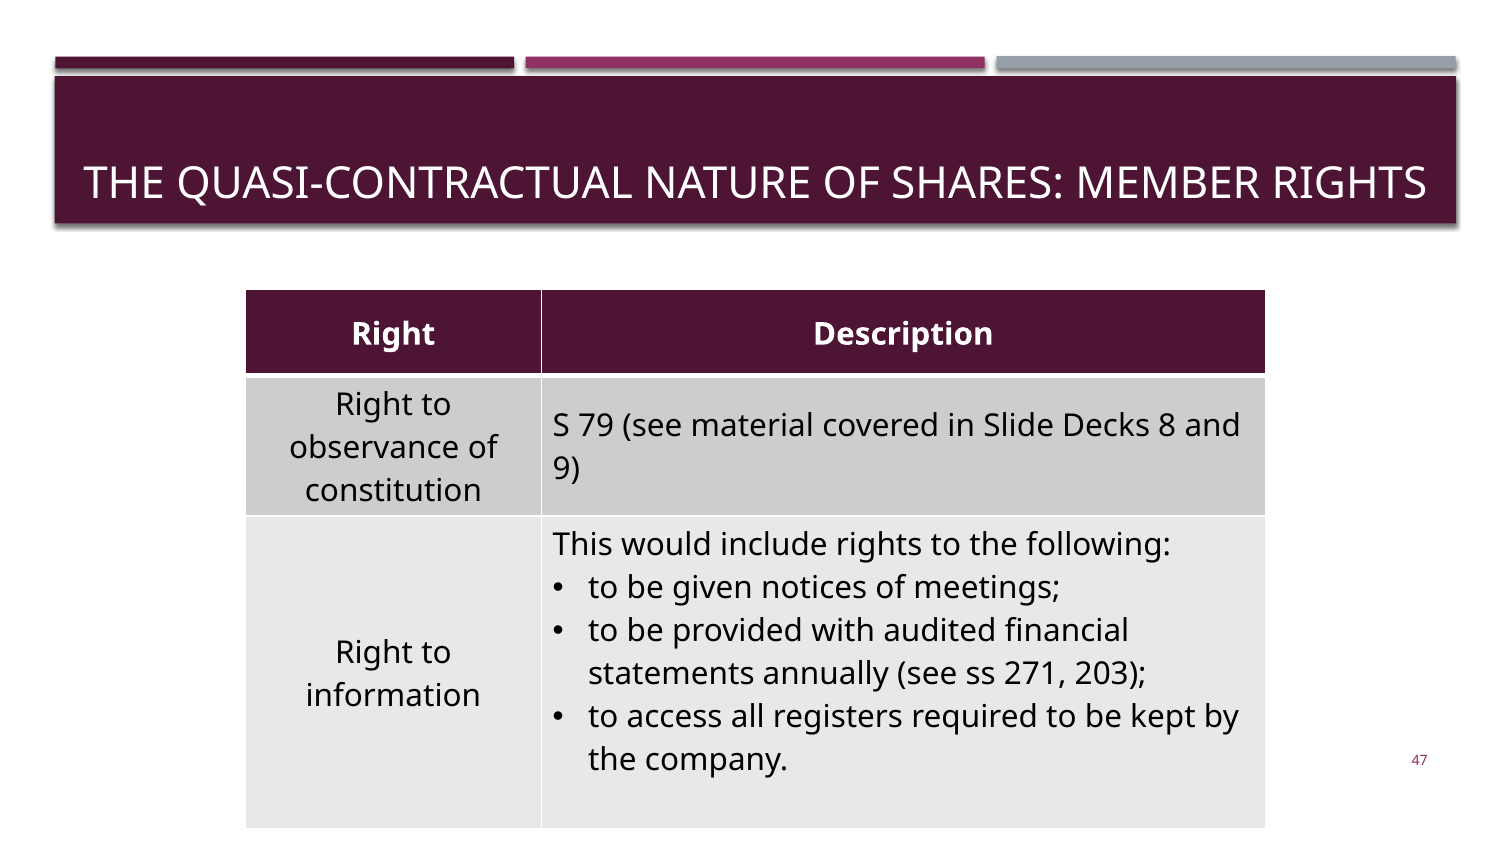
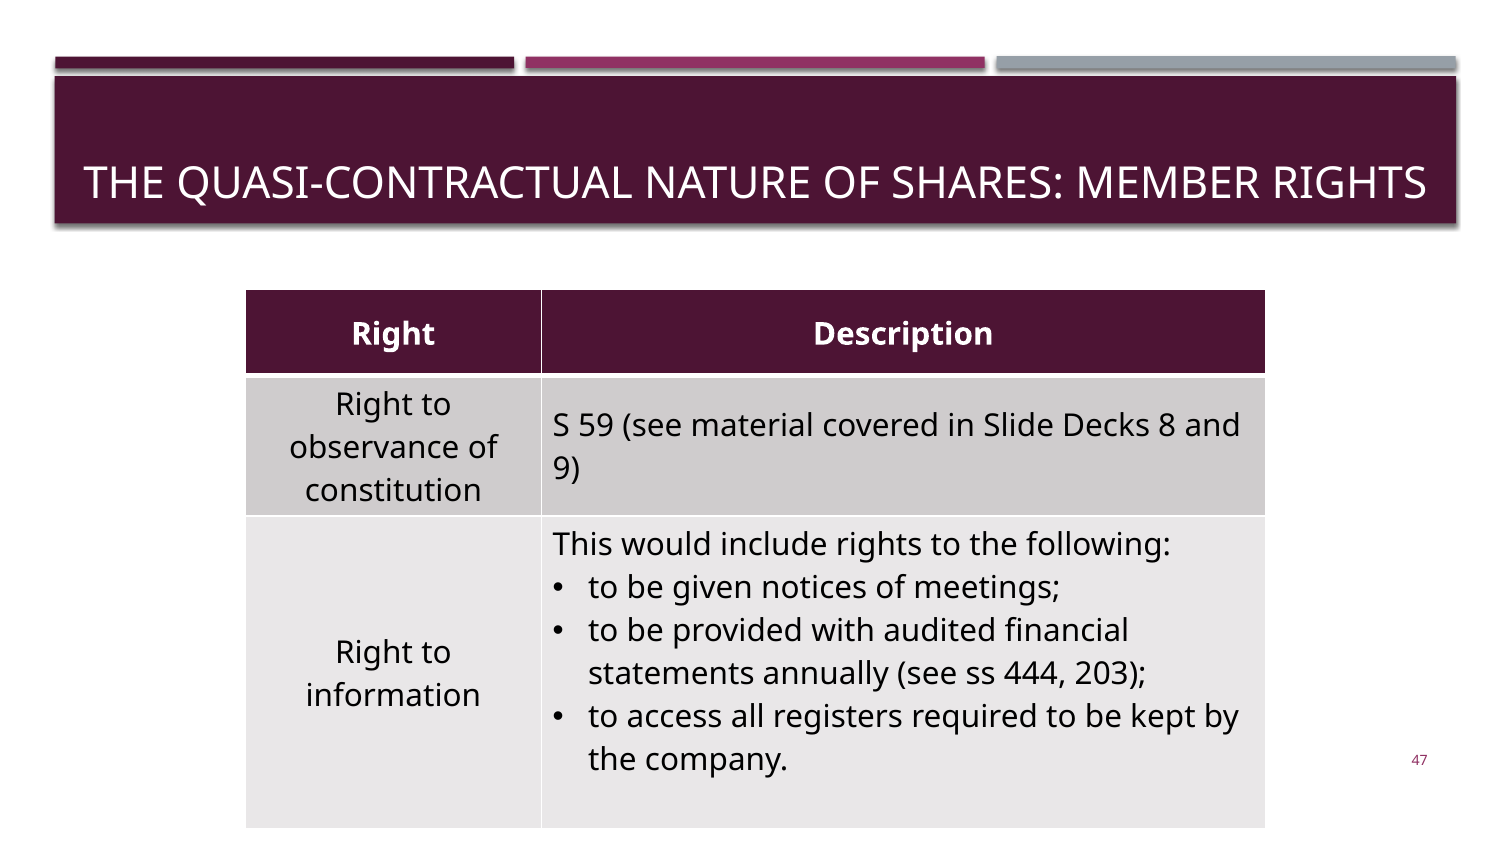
79: 79 -> 59 (596, 426)
271: 271 -> 444 (1035, 674)
